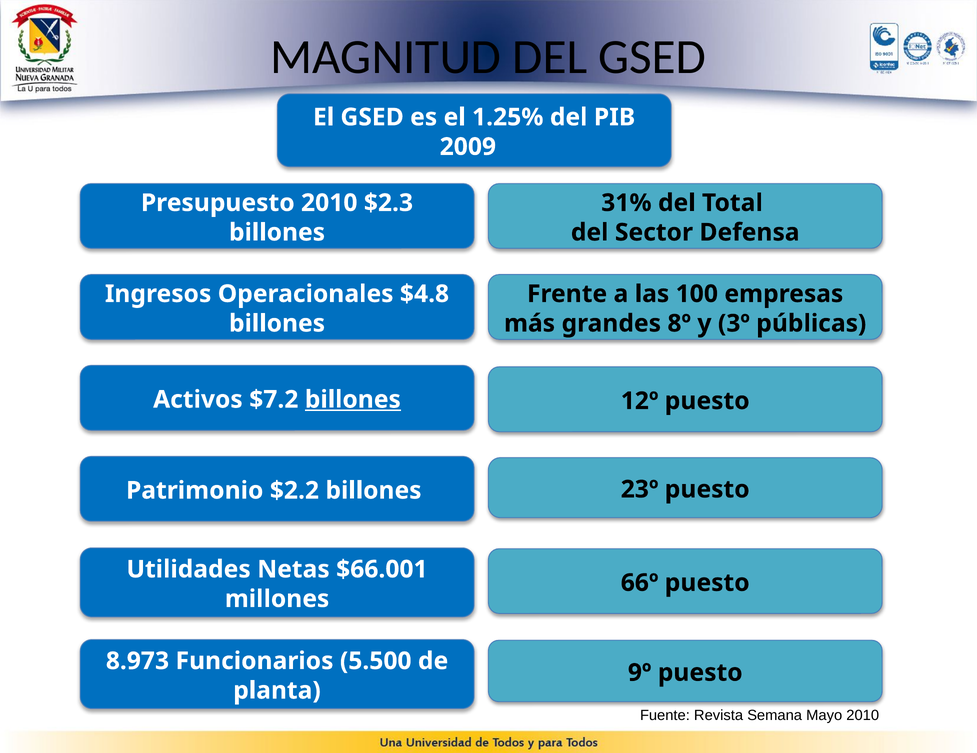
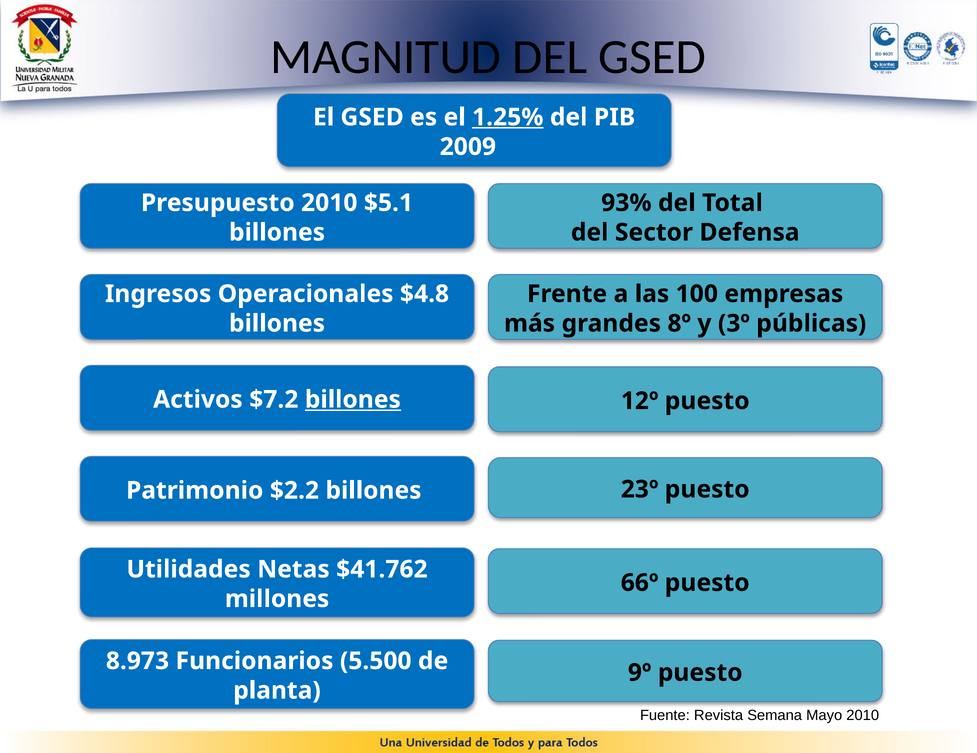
1.25% underline: none -> present (508, 117)
$2.3: $2.3 -> $5.1 (388, 203)
31%: 31% -> 93% (626, 203)
$66.001: $66.001 -> $41.762 (382, 569)
